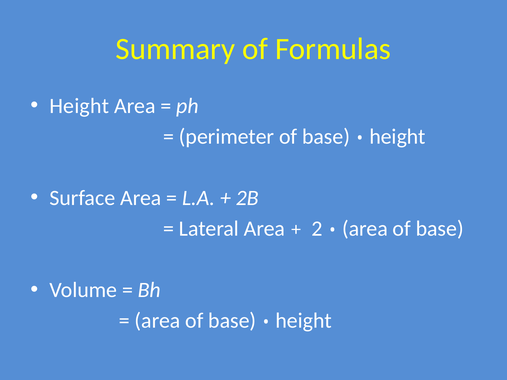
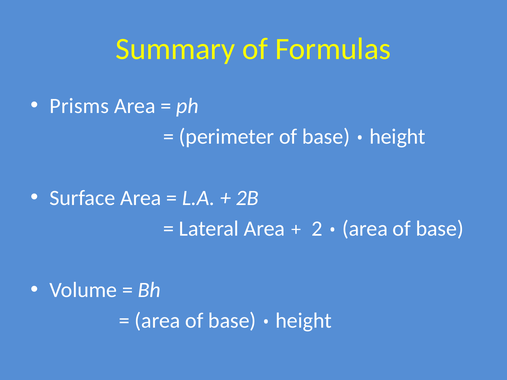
Height: Height -> Prisms (79, 106)
